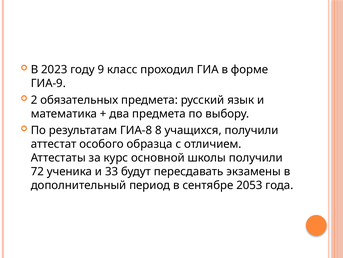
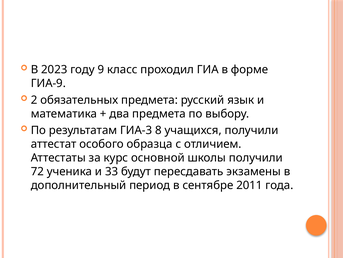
ГИА-8: ГИА-8 -> ГИА-3 (136, 130)
2053: 2053 -> 2011 (249, 185)
